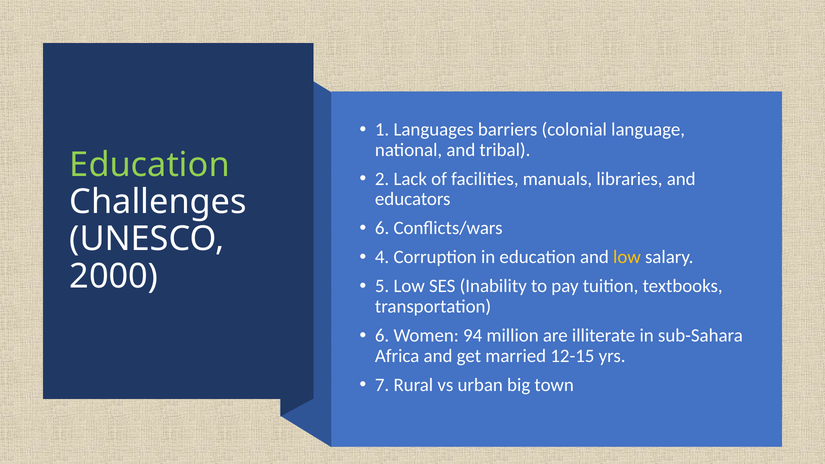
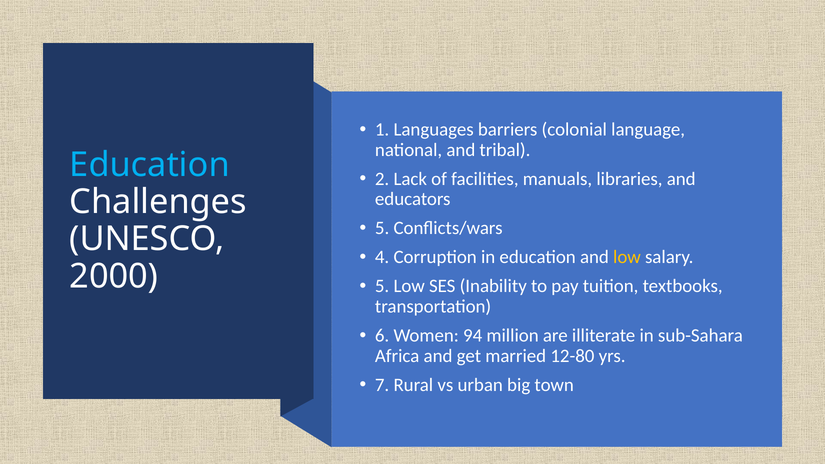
Education colour: light green -> light blue (150, 165)
6: 6 -> 5 (382, 228)
12-15: 12-15 -> 12-80 (572, 356)
